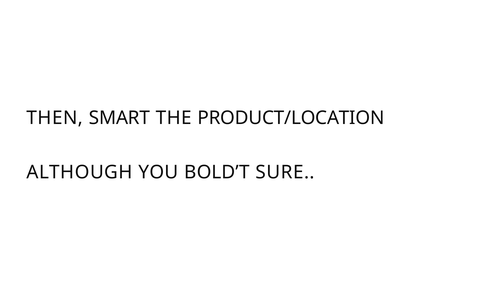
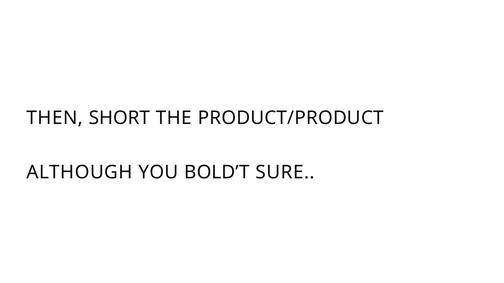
SMART: SMART -> SHORT (119, 118)
PRODUCT/LOCATION: PRODUCT/LOCATION -> PRODUCT/PRODUCT (291, 118)
